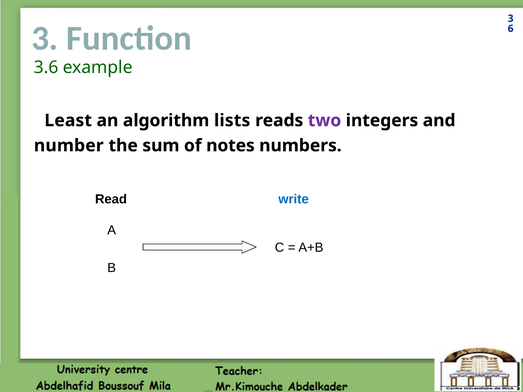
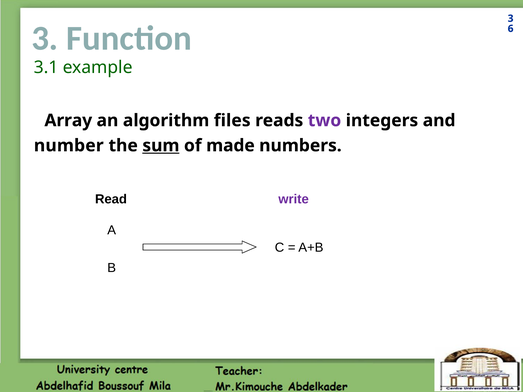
3.6: 3.6 -> 3.1 (46, 68)
Least: Least -> Array (68, 121)
lists: lists -> files (232, 121)
sum underline: none -> present (161, 146)
notes: notes -> made (230, 146)
write colour: blue -> purple (294, 199)
